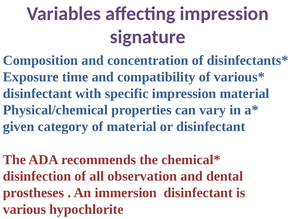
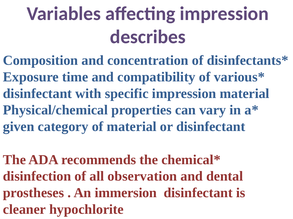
signature: signature -> describes (148, 37)
various: various -> cleaner (24, 210)
